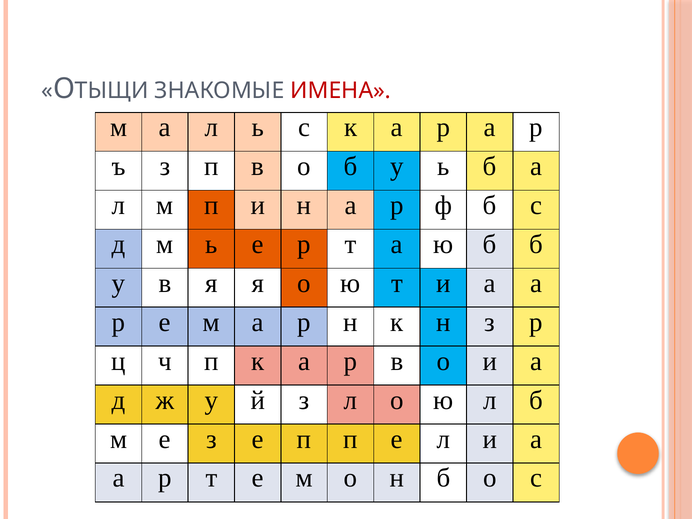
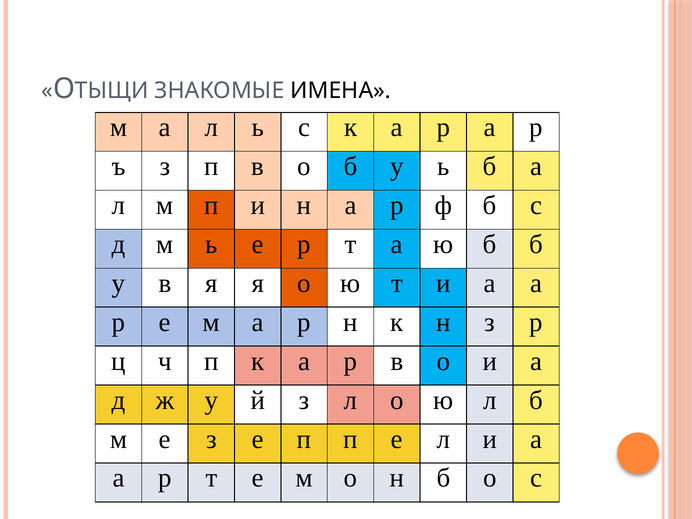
ИМЕНА colour: red -> black (341, 90)
